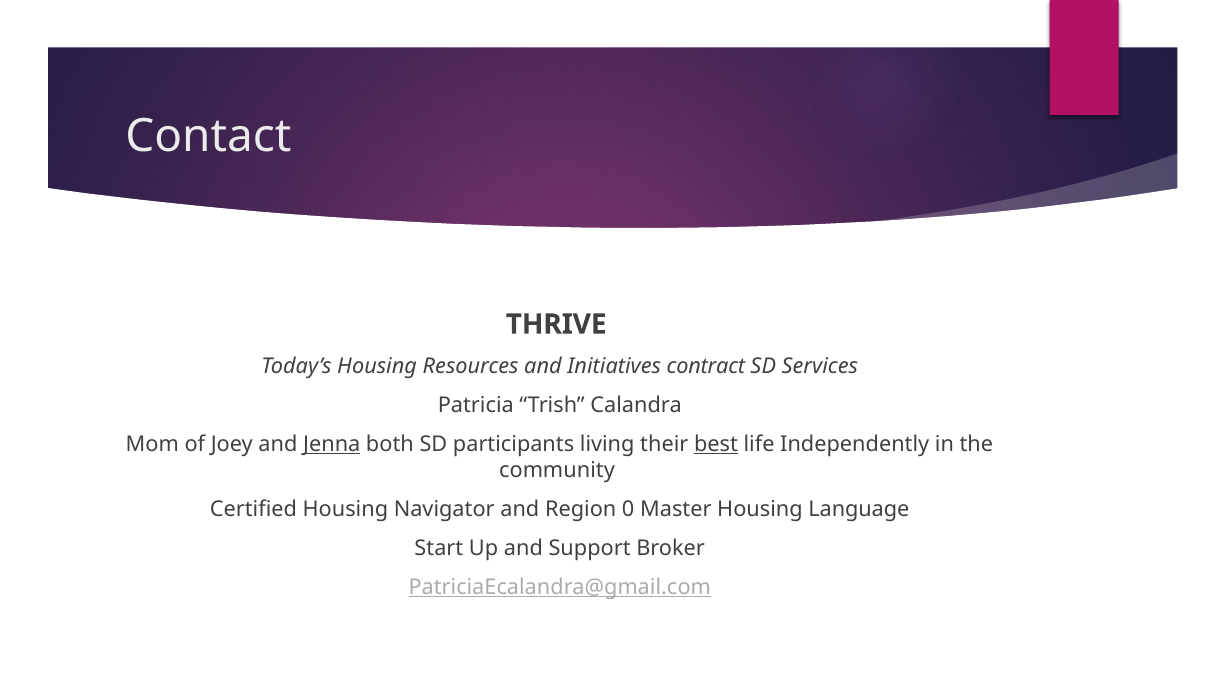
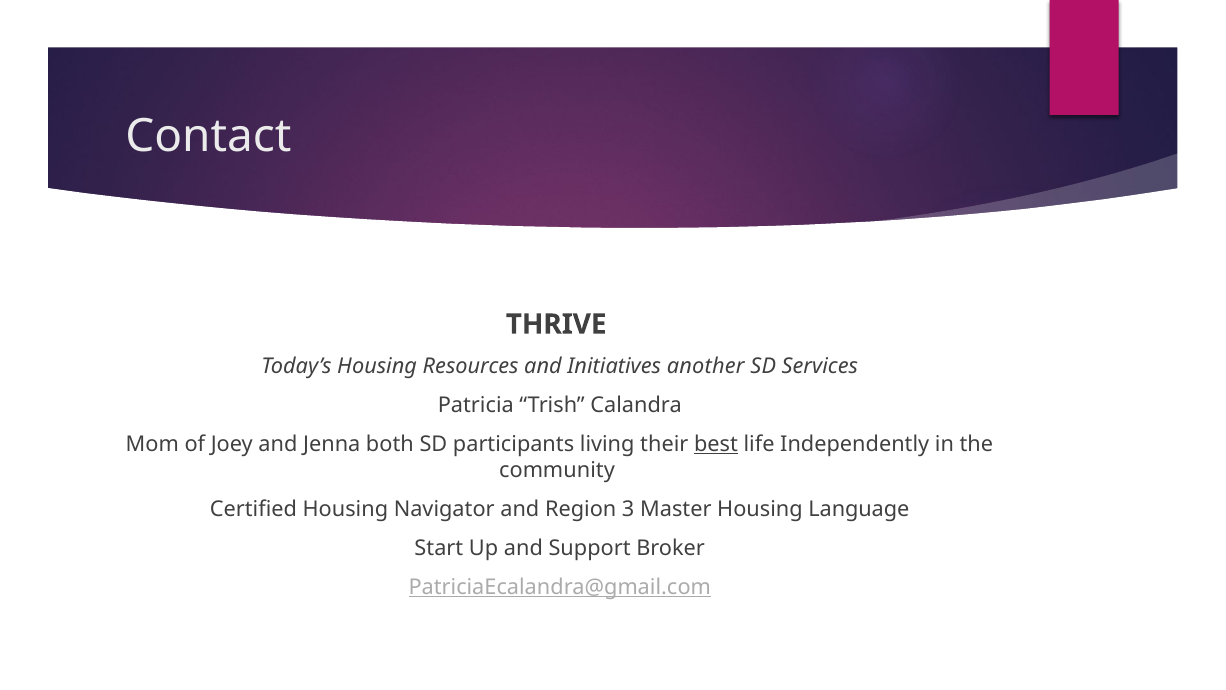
contract: contract -> another (706, 366)
Jenna underline: present -> none (332, 444)
0: 0 -> 3 (628, 509)
